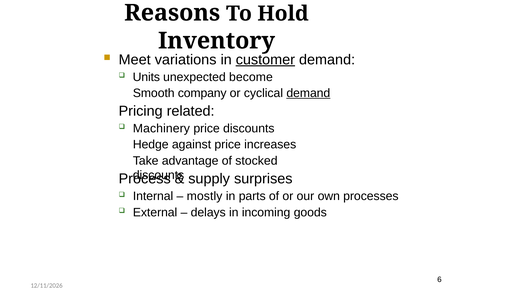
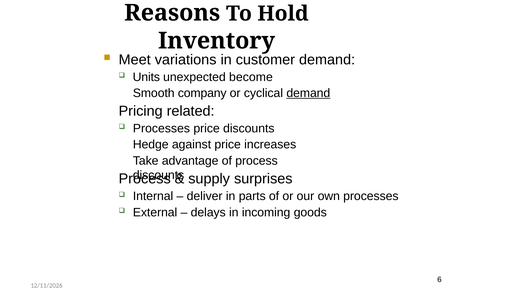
customer underline: present -> none (265, 60)
Machinery: Machinery -> Processes (161, 129)
of stocked: stocked -> process (256, 161)
mostly: mostly -> deliver (205, 196)
